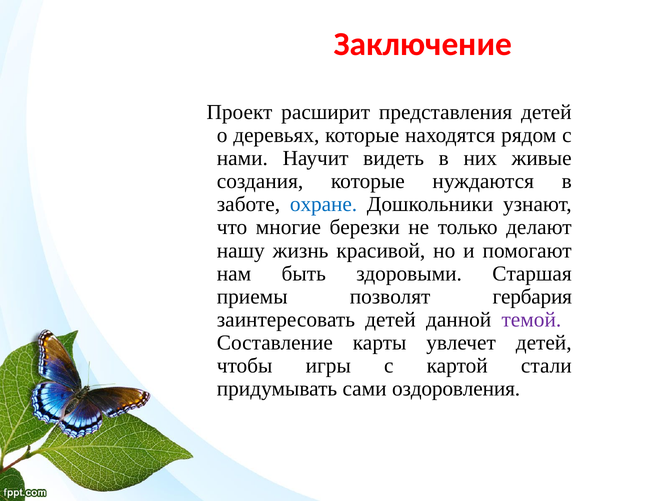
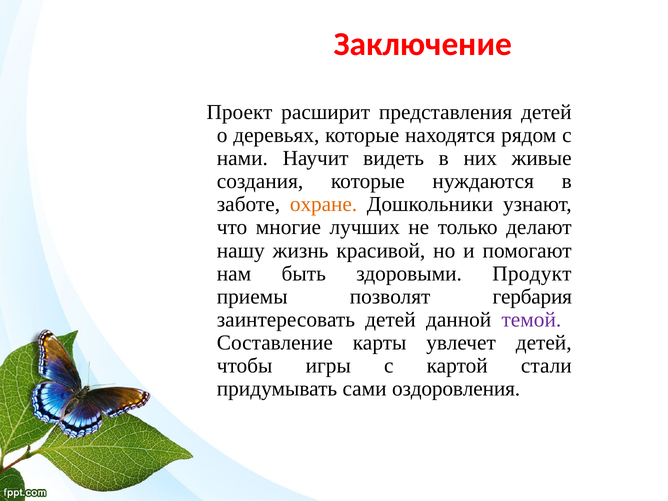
охране colour: blue -> orange (324, 204)
березки: березки -> лучших (365, 227)
Старшая: Старшая -> Продукт (532, 274)
